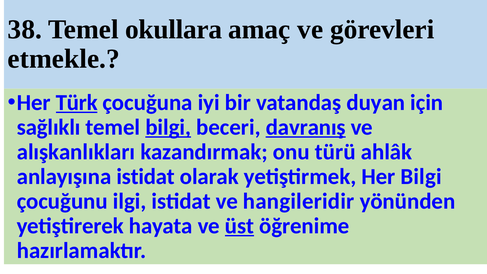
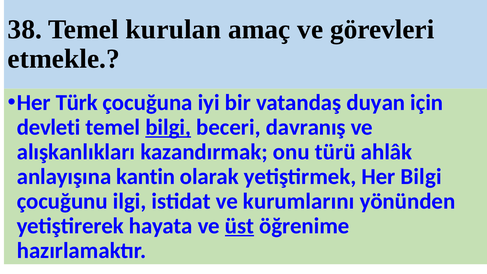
okullara: okullara -> kurulan (173, 29)
Türk underline: present -> none (77, 103)
sağlıklı: sağlıklı -> devleti (49, 127)
davranış underline: present -> none (306, 127)
anlayışına istidat: istidat -> kantin (146, 177)
hangileridir: hangileridir -> kurumlarını (299, 201)
